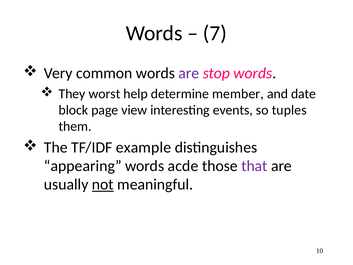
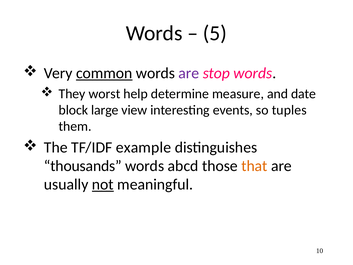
7: 7 -> 5 (215, 33)
common underline: none -> present (104, 73)
member: member -> measure (238, 94)
page: page -> large (105, 110)
appearing: appearing -> thousands (83, 166)
acde: acde -> abcd (183, 166)
that colour: purple -> orange (254, 166)
